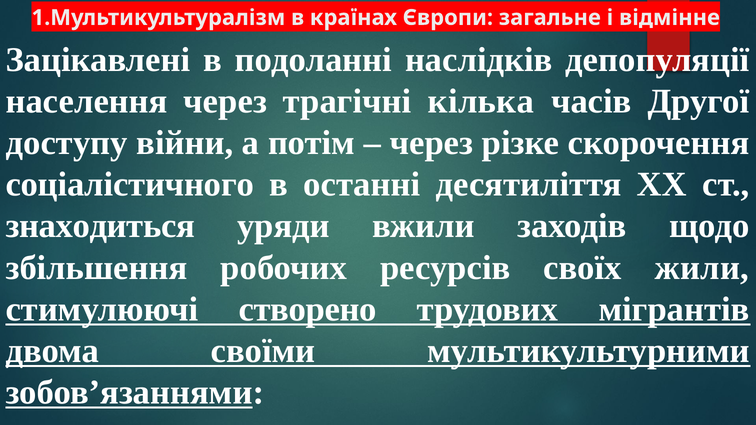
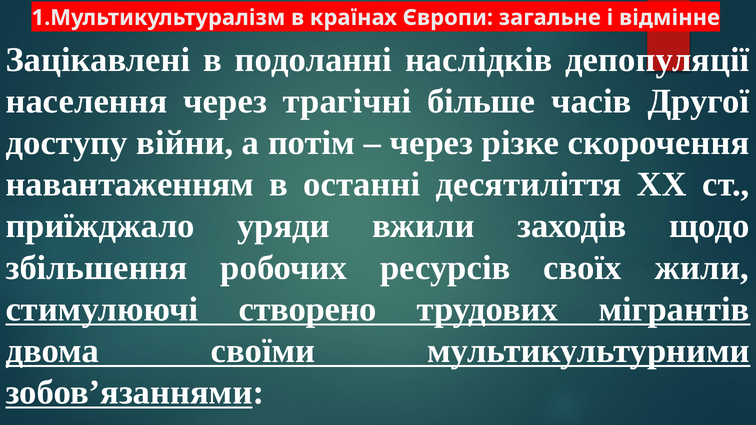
кілька: кілька -> більше (481, 101)
соціалістичного: соціалістичного -> навантаженням (130, 185)
знаходиться: знаходиться -> приїжджало (100, 226)
